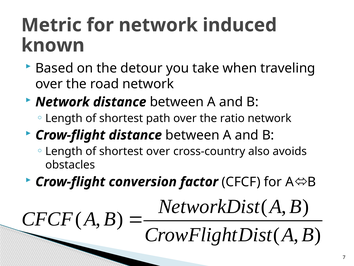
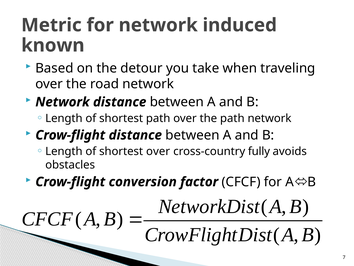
the ratio: ratio -> path (232, 118)
also: also -> fully (259, 151)
